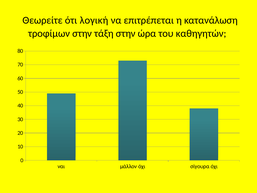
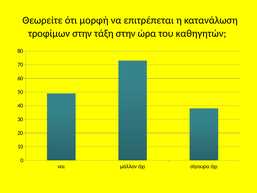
λογική: λογική -> μορφή (94, 20)
